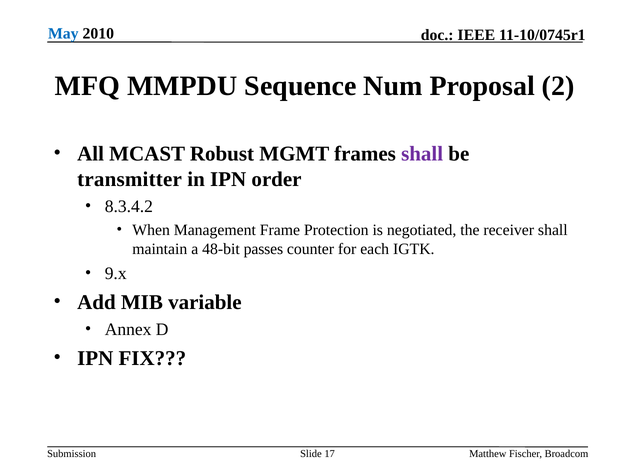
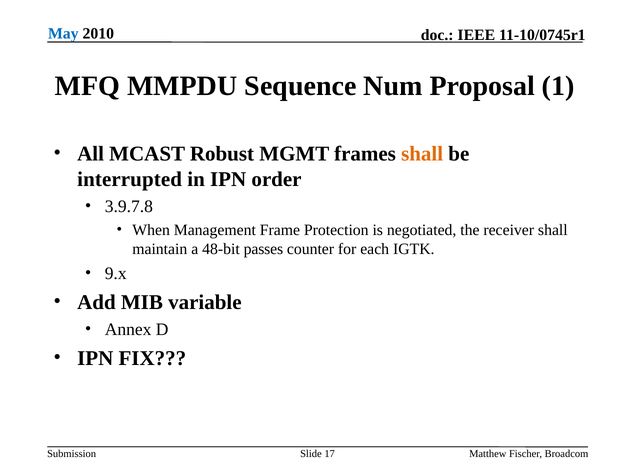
2: 2 -> 1 (558, 86)
shall colour: purple -> orange (422, 154)
transmitter: transmitter -> interrupted (130, 179)
8.3.4.2: 8.3.4.2 -> 3.9.7.8 (129, 206)
